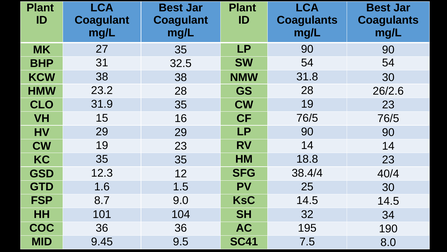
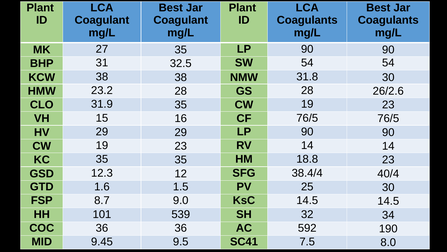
104: 104 -> 539 (181, 214)
195: 195 -> 592 (307, 228)
